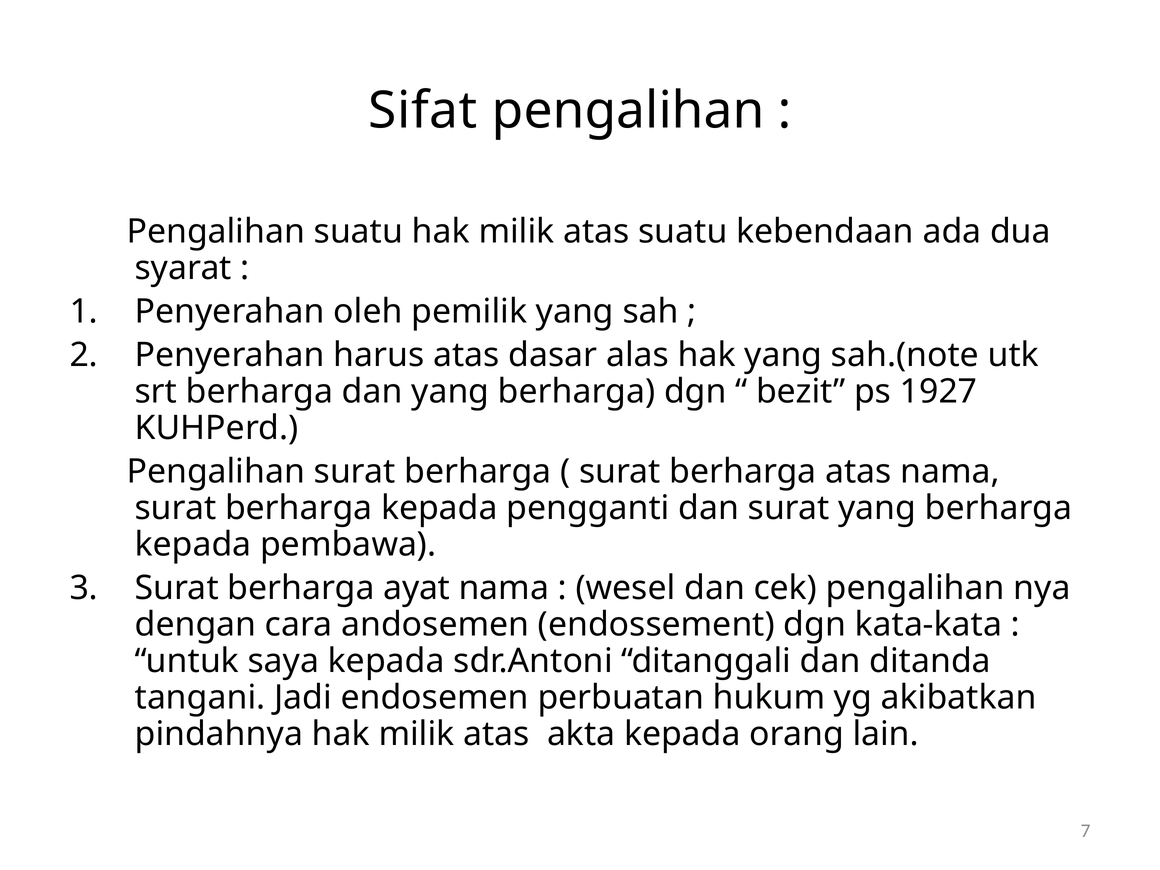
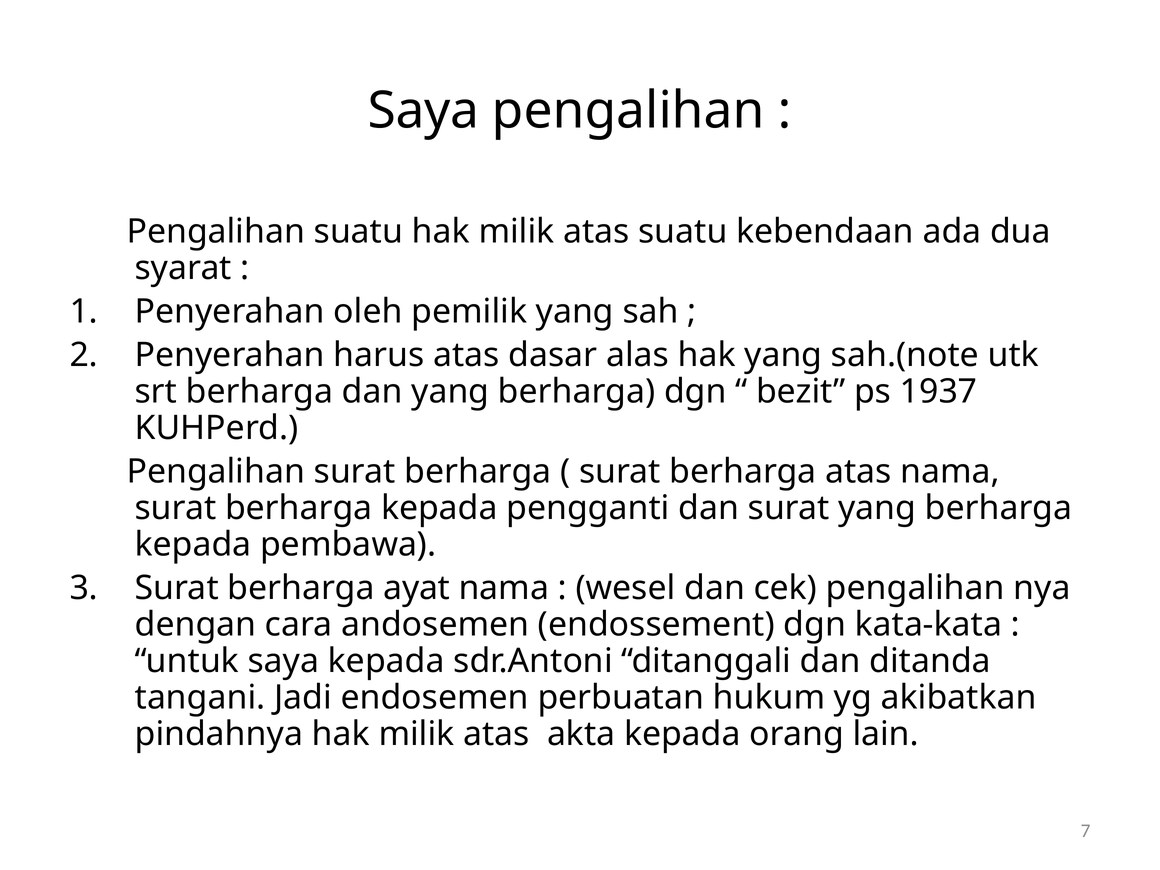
Sifat: Sifat -> Saya (423, 111)
1927: 1927 -> 1937 (939, 391)
